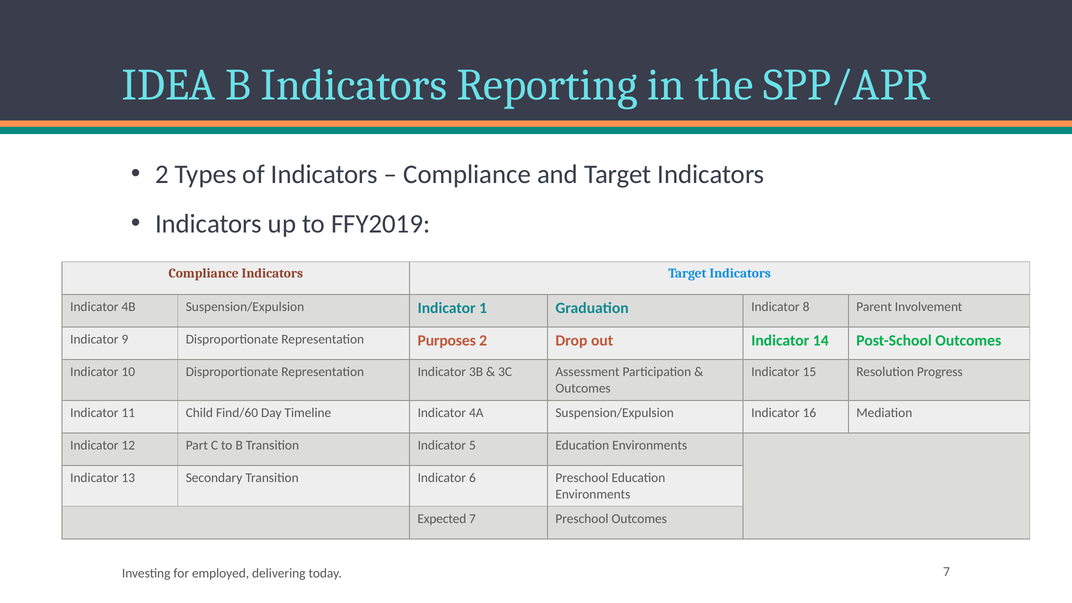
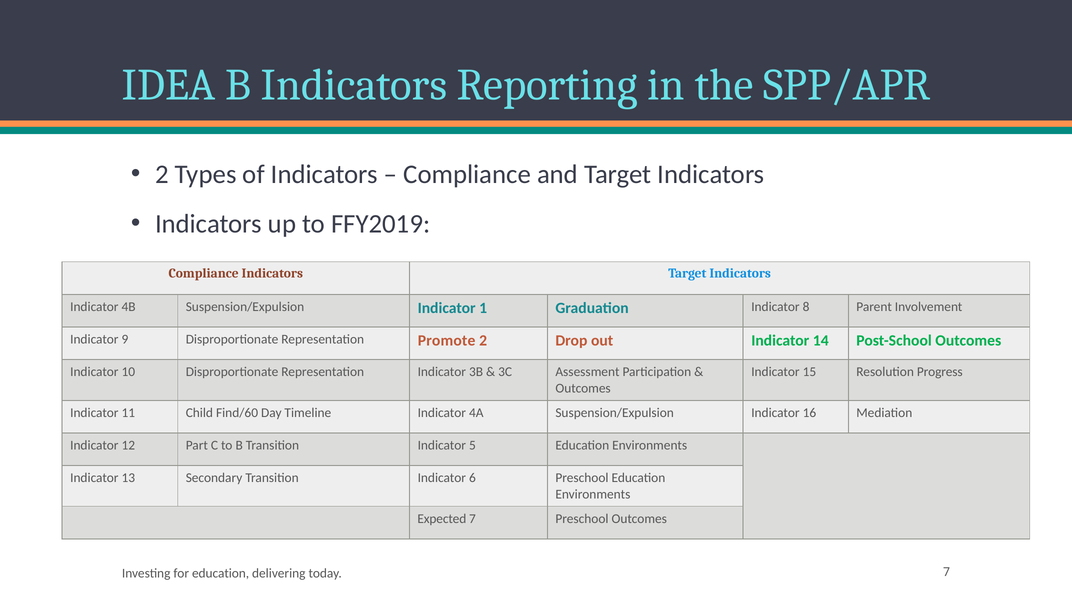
Purposes: Purposes -> Promote (447, 341)
for employed: employed -> education (221, 573)
